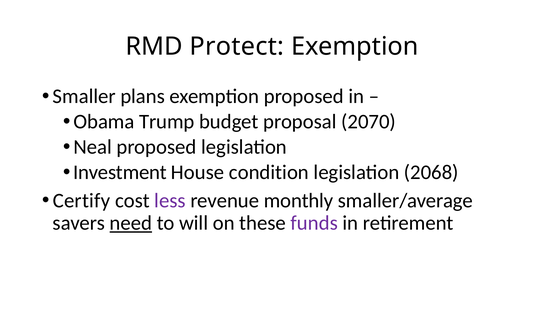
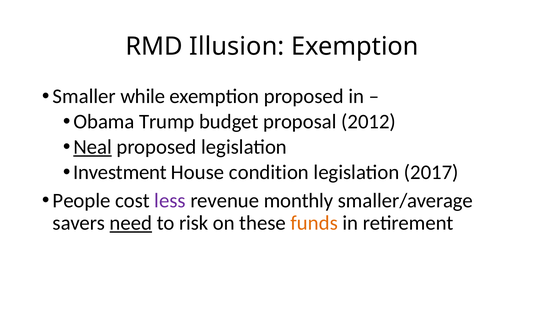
Protect: Protect -> Illusion (237, 47)
plans: plans -> while (143, 96)
2070: 2070 -> 2012 (369, 121)
Neal underline: none -> present (93, 147)
2068: 2068 -> 2017 (431, 172)
Certify: Certify -> People (82, 200)
will: will -> risk (194, 223)
funds colour: purple -> orange (314, 223)
